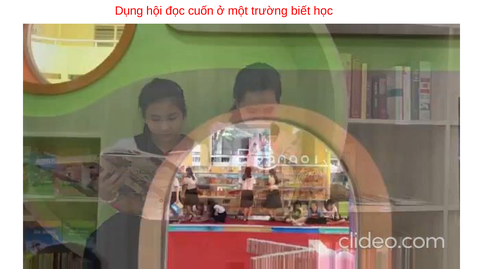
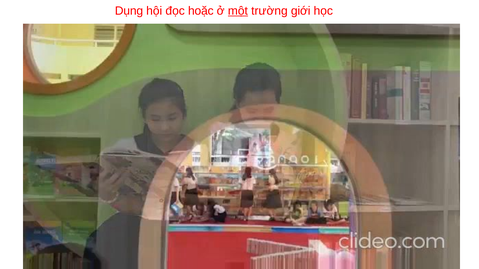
cuốn: cuốn -> hoặc (201, 11)
một underline: none -> present (238, 11)
biết: biết -> giới (301, 11)
